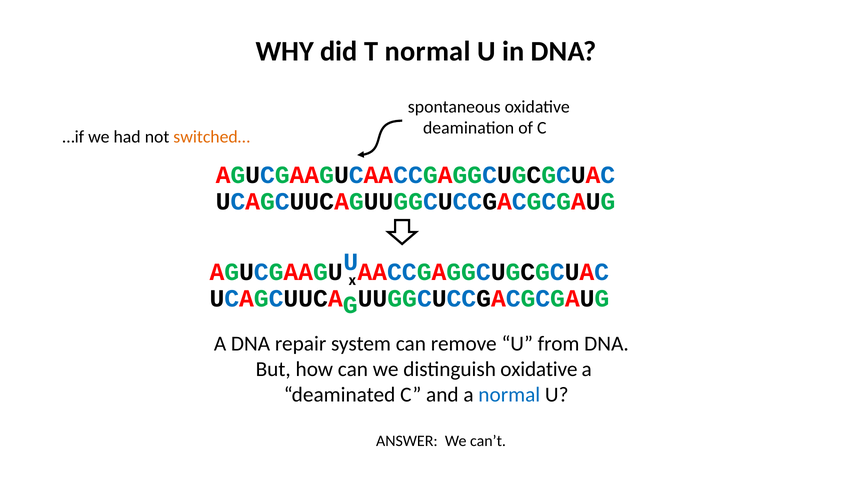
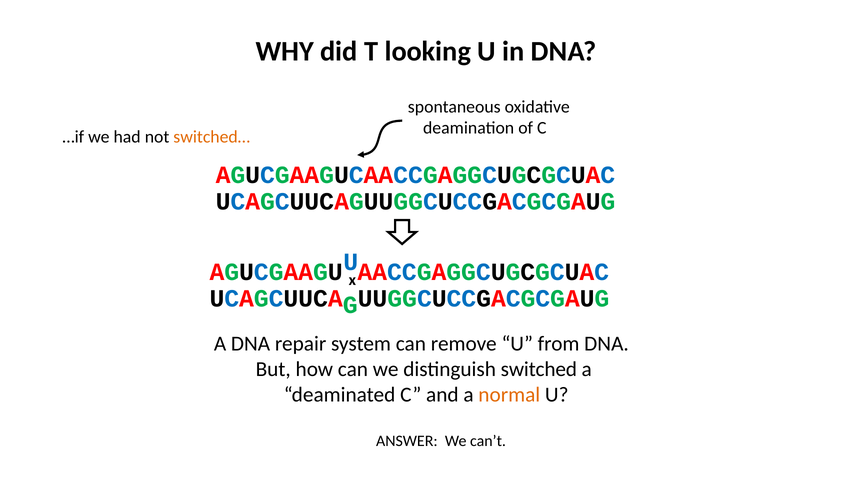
T normal: normal -> looking (428, 51)
distinguish oxidative: oxidative -> switched (539, 370)
normal colour: blue -> orange (509, 395)
